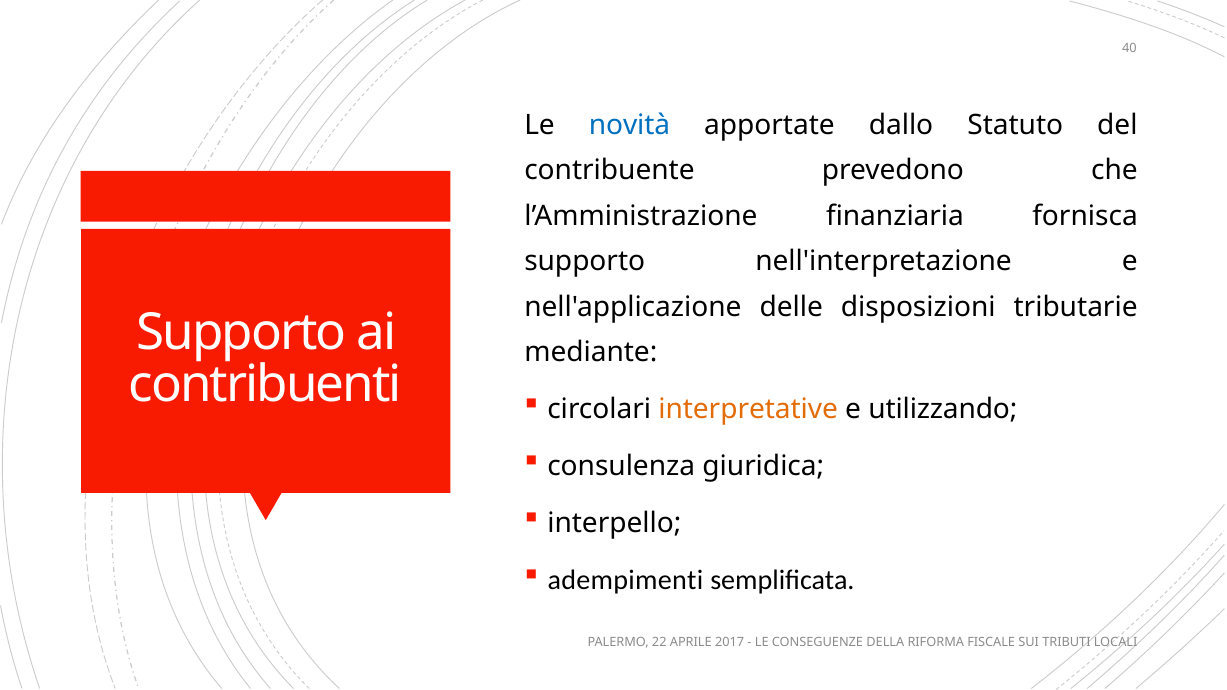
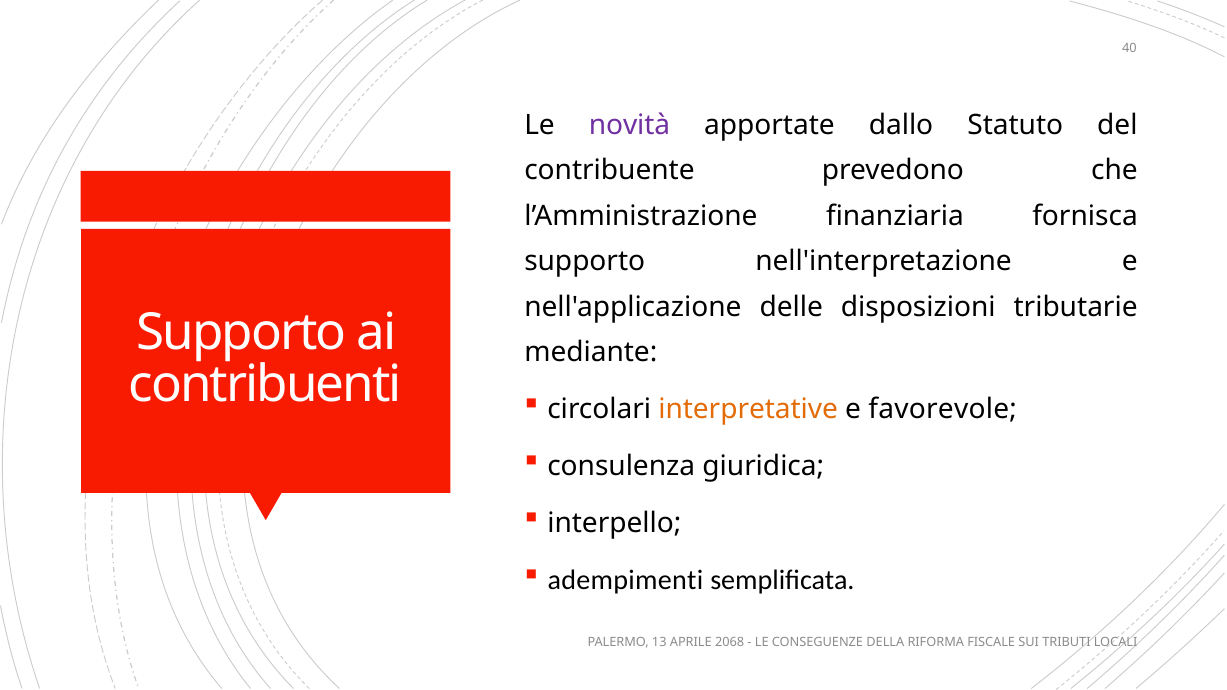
novità colour: blue -> purple (630, 125)
utilizzando: utilizzando -> favorevole (943, 410)
22: 22 -> 13 (659, 643)
2017: 2017 -> 2068 (730, 643)
